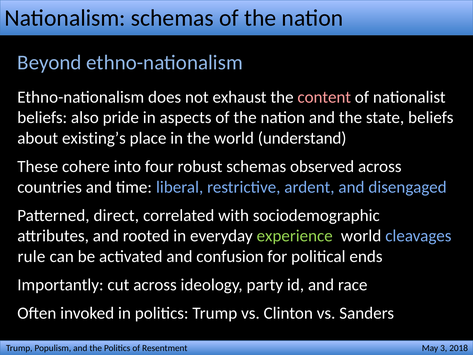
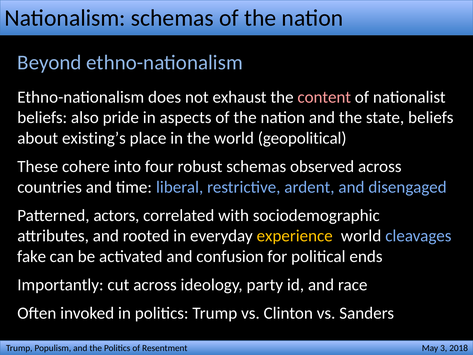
understand: understand -> geopolitical (302, 138)
direct: direct -> actors (116, 215)
experience colour: light green -> yellow (295, 236)
rule: rule -> fake (32, 256)
